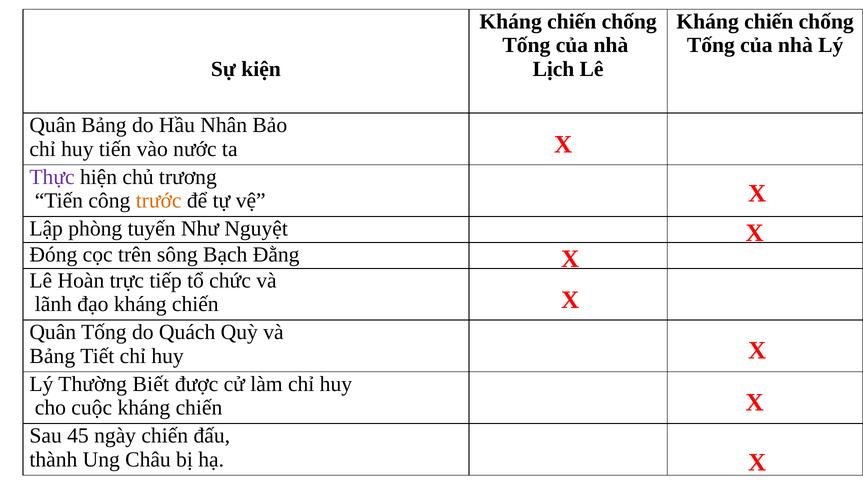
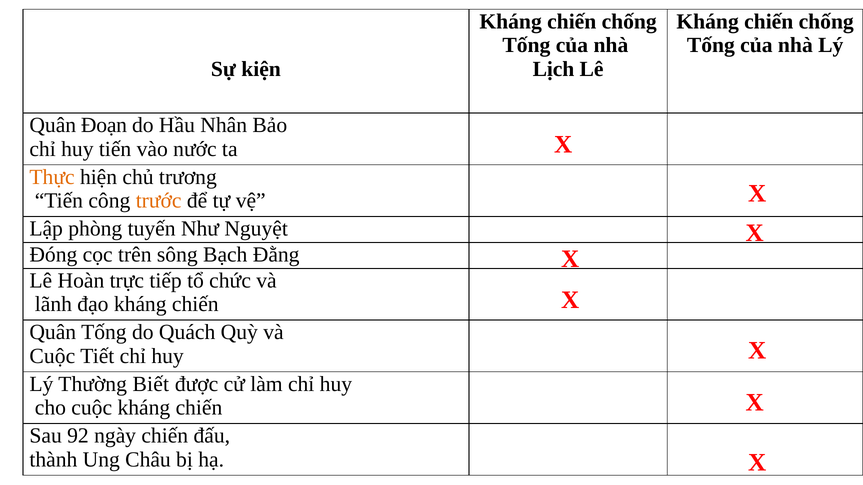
Quân Bảng: Bảng -> Đoạn (104, 125)
Thực colour: purple -> orange (52, 177)
Bảng: Bảng -> Cuộc (52, 356)
45: 45 -> 92 (78, 436)
